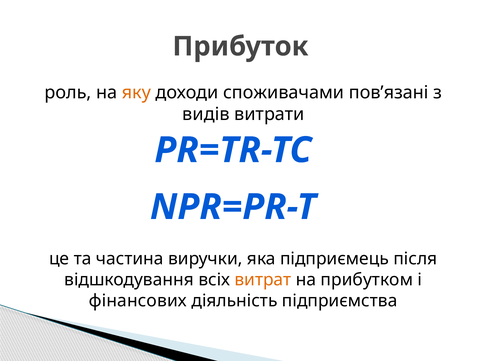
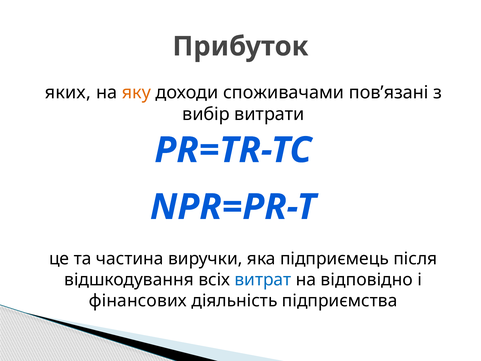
роль: роль -> яких (68, 92)
видів: видів -> вибір (206, 114)
витрат colour: orange -> blue (263, 280)
прибутком: прибутком -> відповідно (367, 280)
